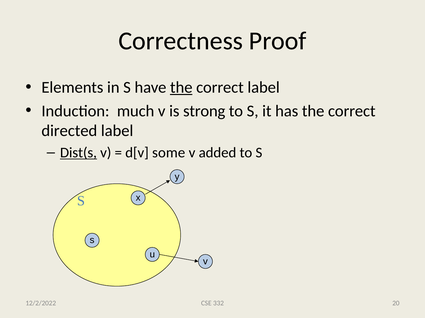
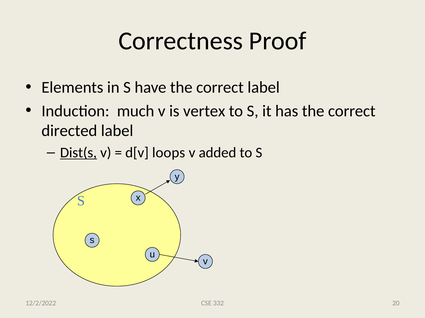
the underline: present -> none (181, 88)
strong: strong -> vertex (204, 111)
some: some -> loops (169, 153)
